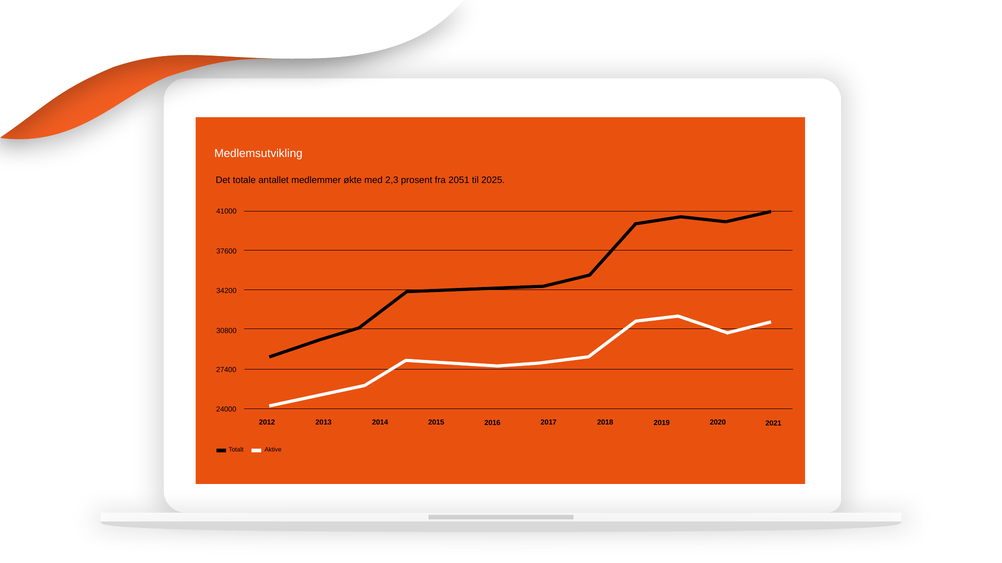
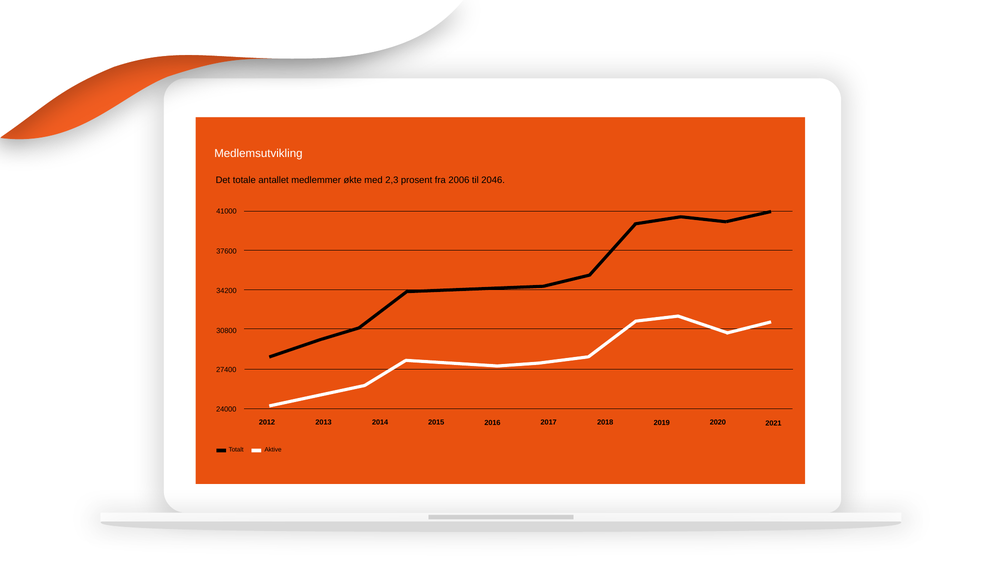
2051: 2051 -> 2006 (459, 180)
2025: 2025 -> 2046 (493, 180)
